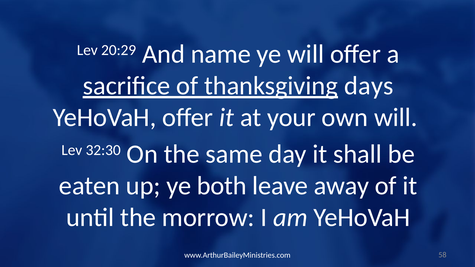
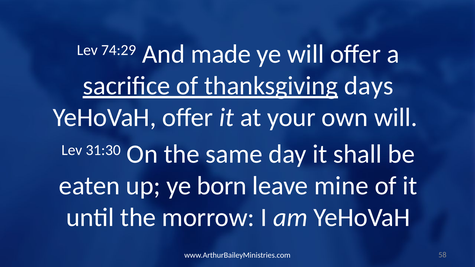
20:29: 20:29 -> 74:29 (119, 50)
name: name -> made (221, 54)
32:30: 32:30 -> 31:30 (103, 150)
both: both -> born (222, 186)
away: away -> mine (341, 186)
